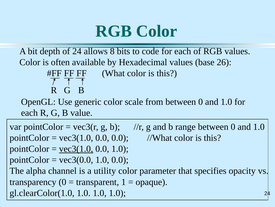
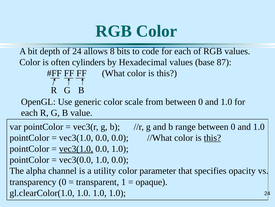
available: available -> cylinders (89, 62)
26: 26 -> 87 (224, 62)
this underline: none -> present (212, 137)
